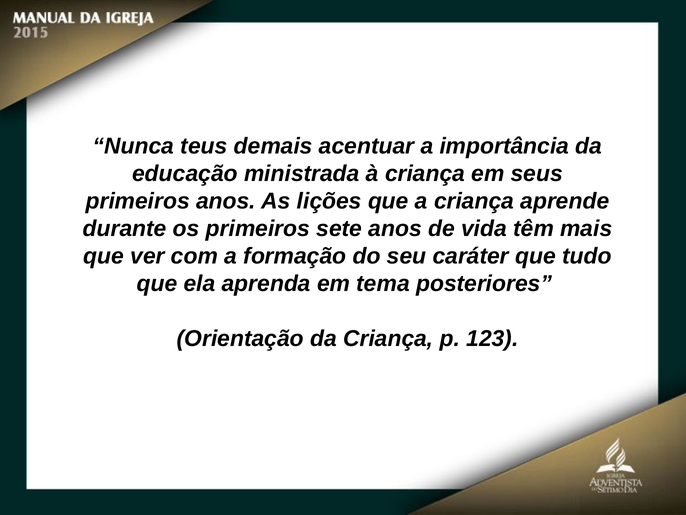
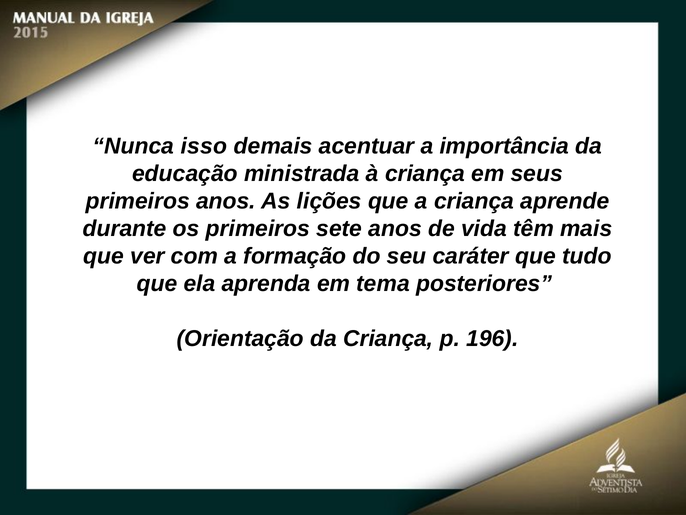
teus: teus -> isso (204, 146)
123: 123 -> 196 (492, 338)
